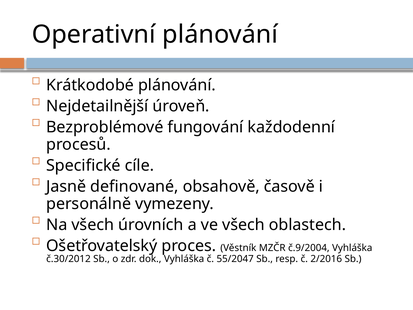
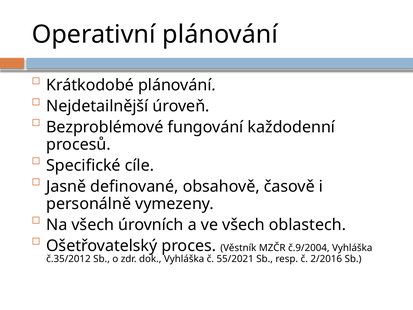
č.30/2012: č.30/2012 -> č.35/2012 (68, 259)
55/2047: 55/2047 -> 55/2021 (235, 259)
